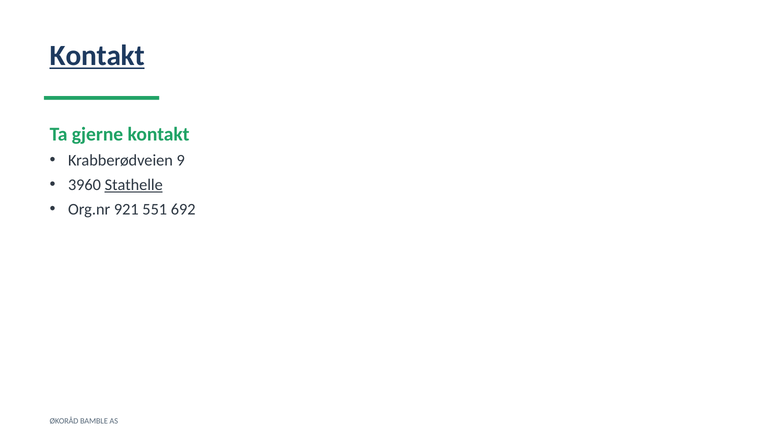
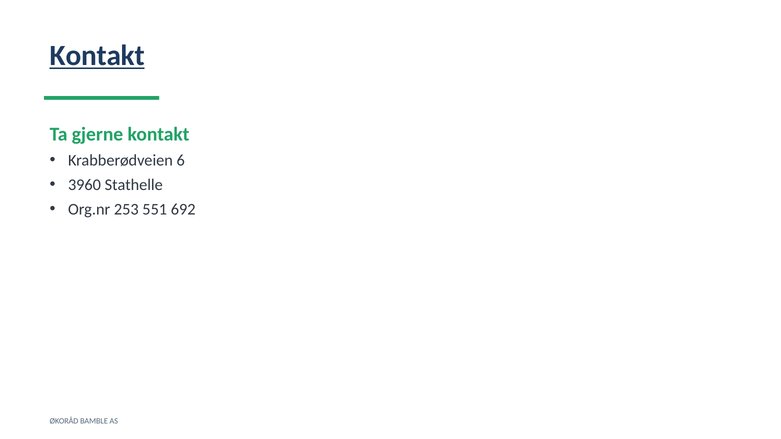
9: 9 -> 6 (181, 161)
Stathelle underline: present -> none (134, 185)
921: 921 -> 253 (126, 209)
